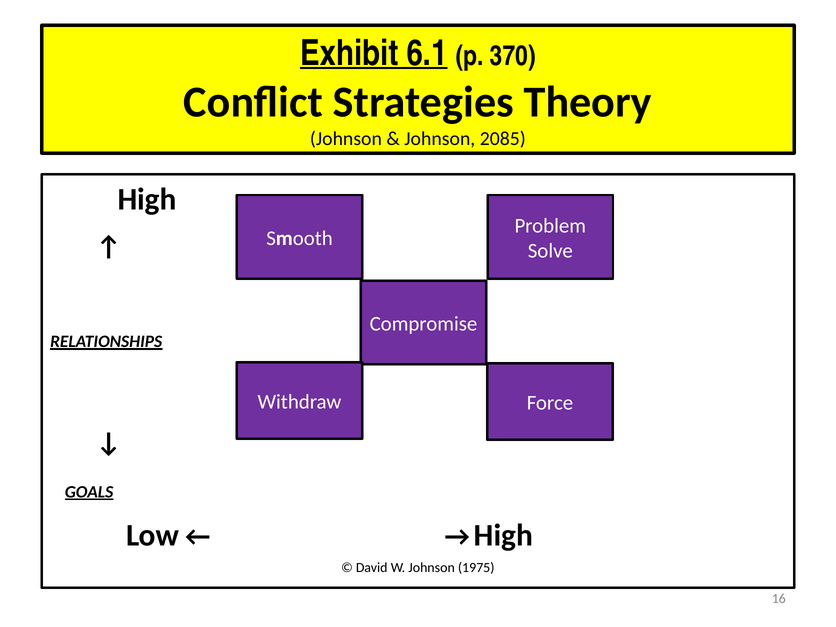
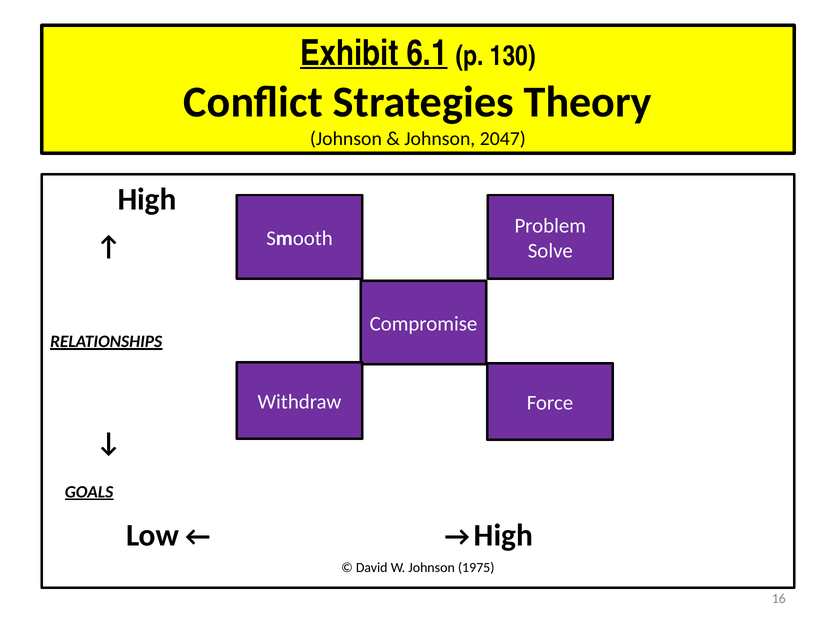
370: 370 -> 130 (513, 56)
2085: 2085 -> 2047 (503, 139)
